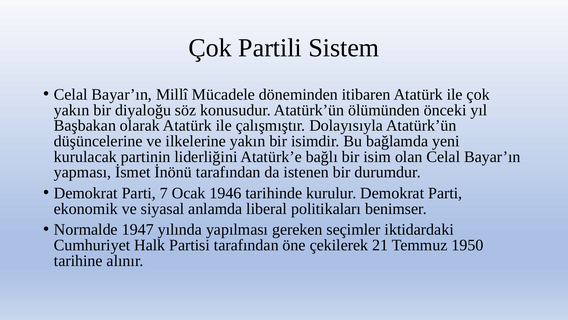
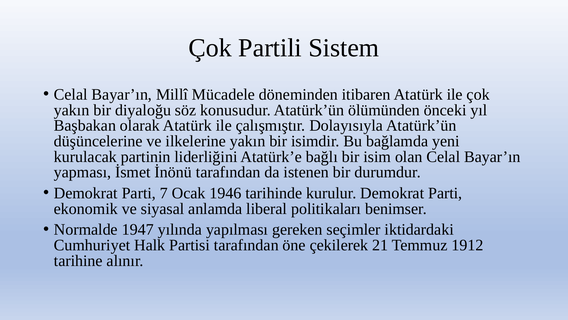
1950: 1950 -> 1912 (467, 245)
